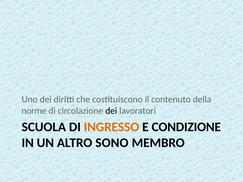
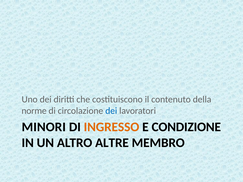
dei colour: black -> blue (111, 111)
SCUOLA: SCUOLA -> MINORI (44, 127)
SONO: SONO -> ALTRE (112, 143)
